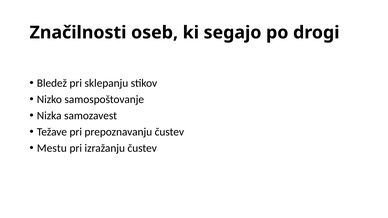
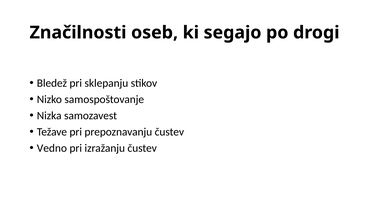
Mestu: Mestu -> Vedno (52, 148)
